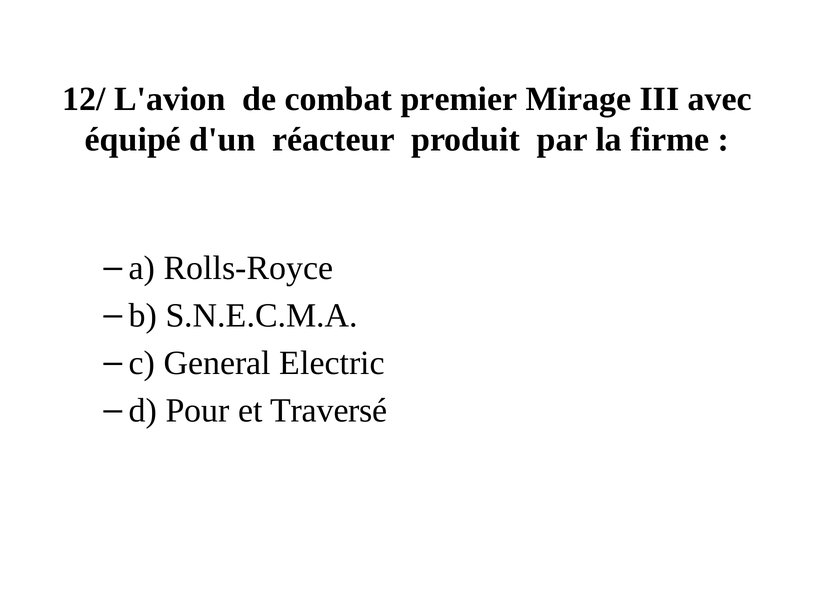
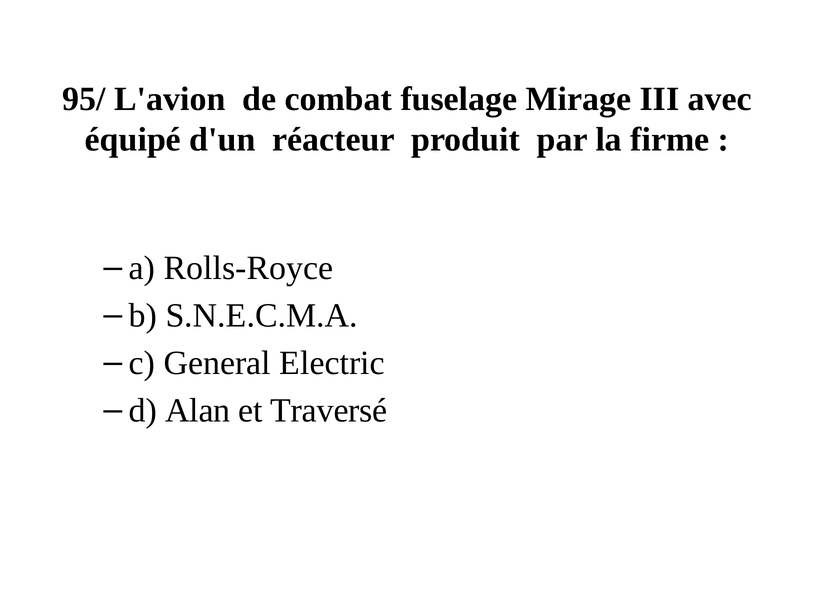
12/: 12/ -> 95/ (84, 99)
premier: premier -> fuselage (459, 99)
Pour: Pour -> Alan (198, 411)
